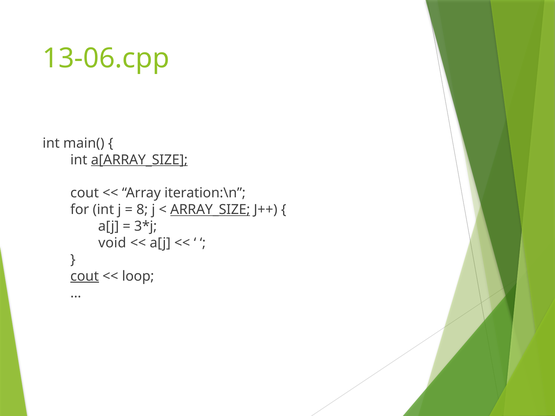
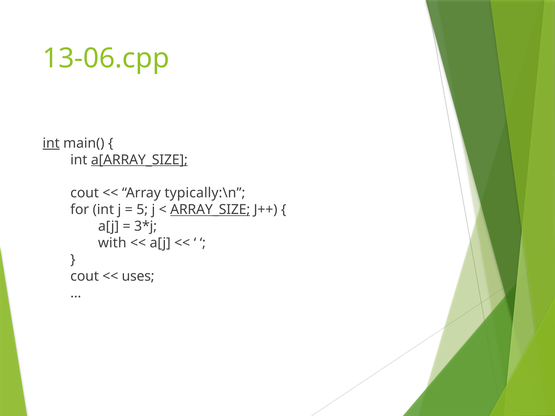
int underline: none -> present (51, 143)
iteration:\n: iteration:\n -> typically:\n (205, 193)
8: 8 -> 5 (142, 210)
void: void -> with (112, 243)
cout underline: present -> none (85, 276)
loop: loop -> uses (138, 276)
